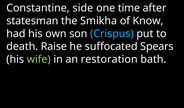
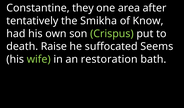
side: side -> they (83, 8)
time: time -> area (129, 8)
statesman: statesman -> tentatively (32, 21)
Crispus colour: light blue -> light green (112, 34)
Spears: Spears -> Seems (157, 46)
